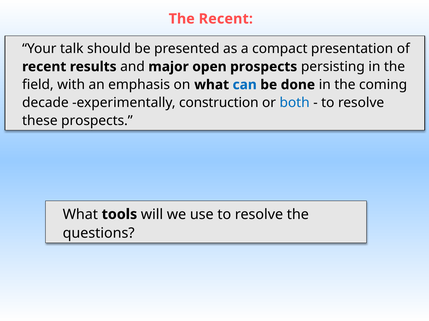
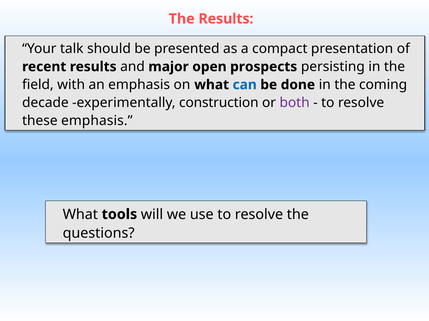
The Recent: Recent -> Results (226, 19)
both colour: blue -> purple (295, 103)
these prospects: prospects -> emphasis (97, 121)
